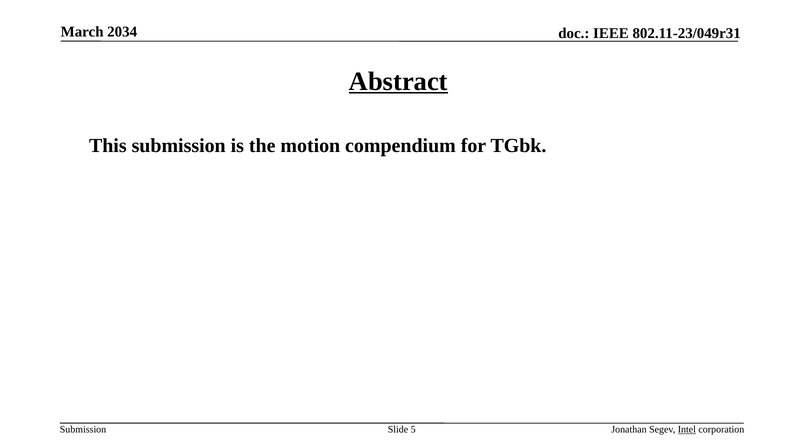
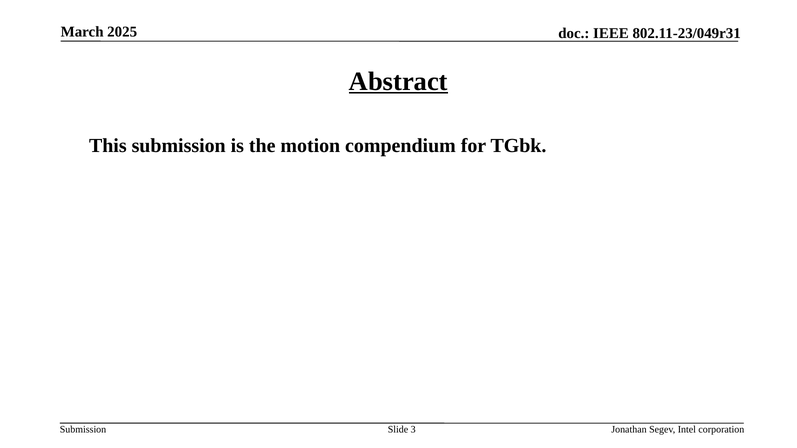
2034: 2034 -> 2025 (122, 32)
5: 5 -> 3 (413, 430)
Intel underline: present -> none (687, 430)
